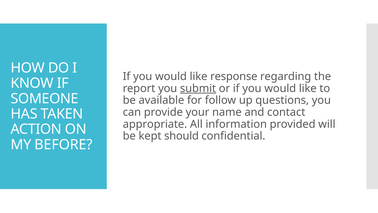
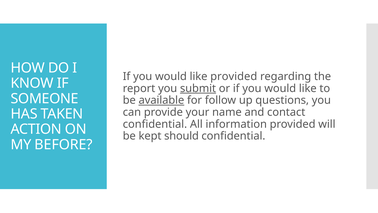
like response: response -> provided (234, 76)
available underline: none -> present (161, 100)
appropriate: appropriate -> confidential (155, 124)
